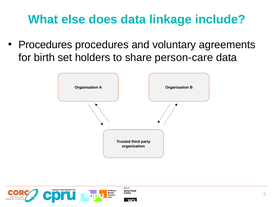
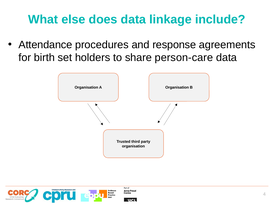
Procedures: Procedures -> Attendance (45, 45)
voluntary: voluntary -> response (174, 45)
